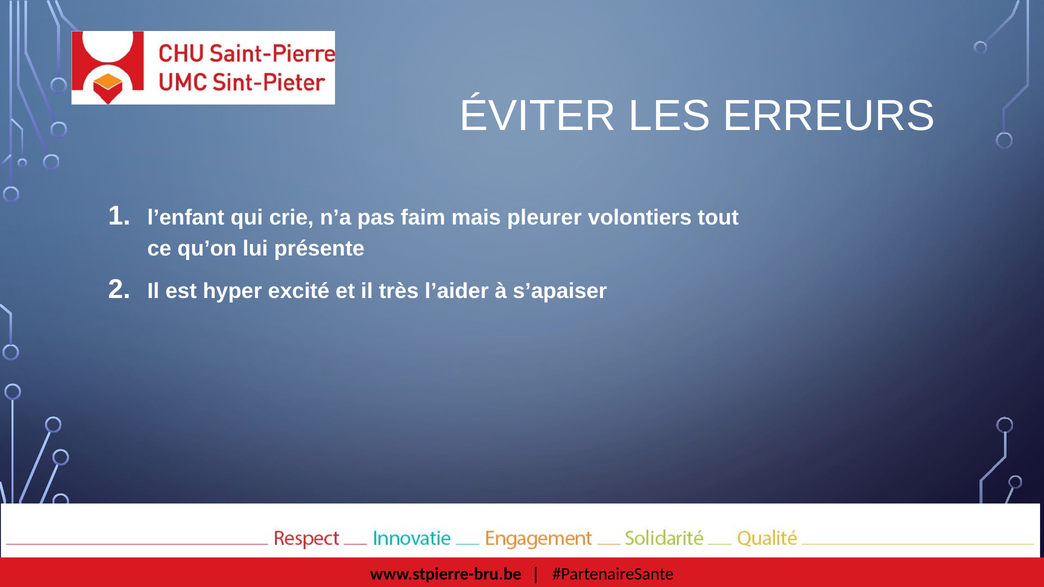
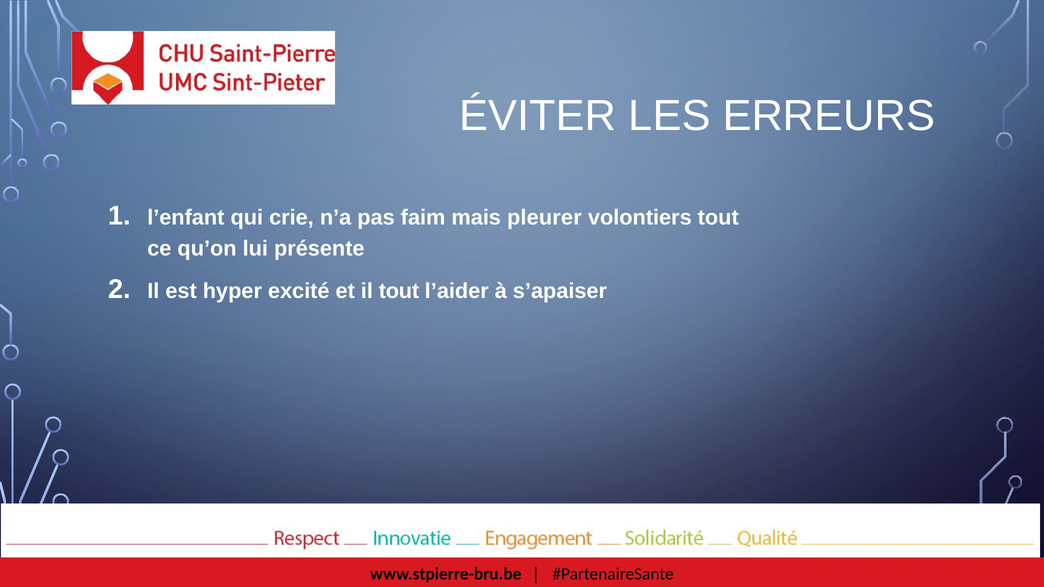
il très: très -> tout (399, 291)
